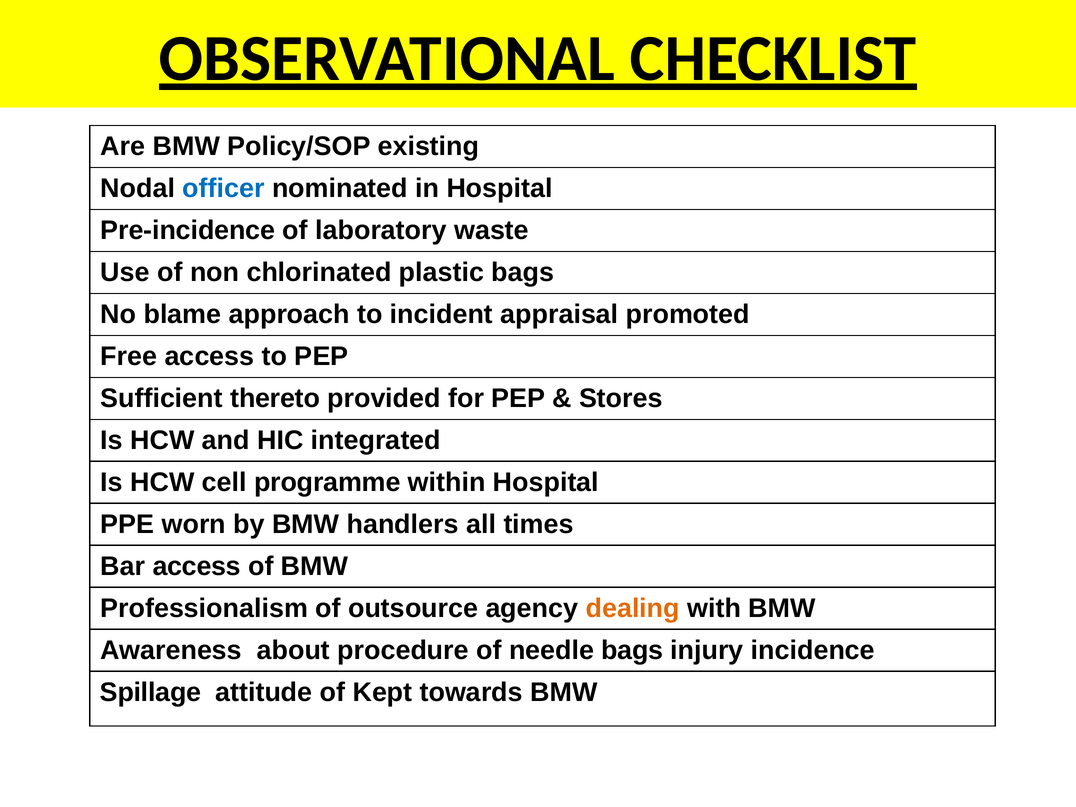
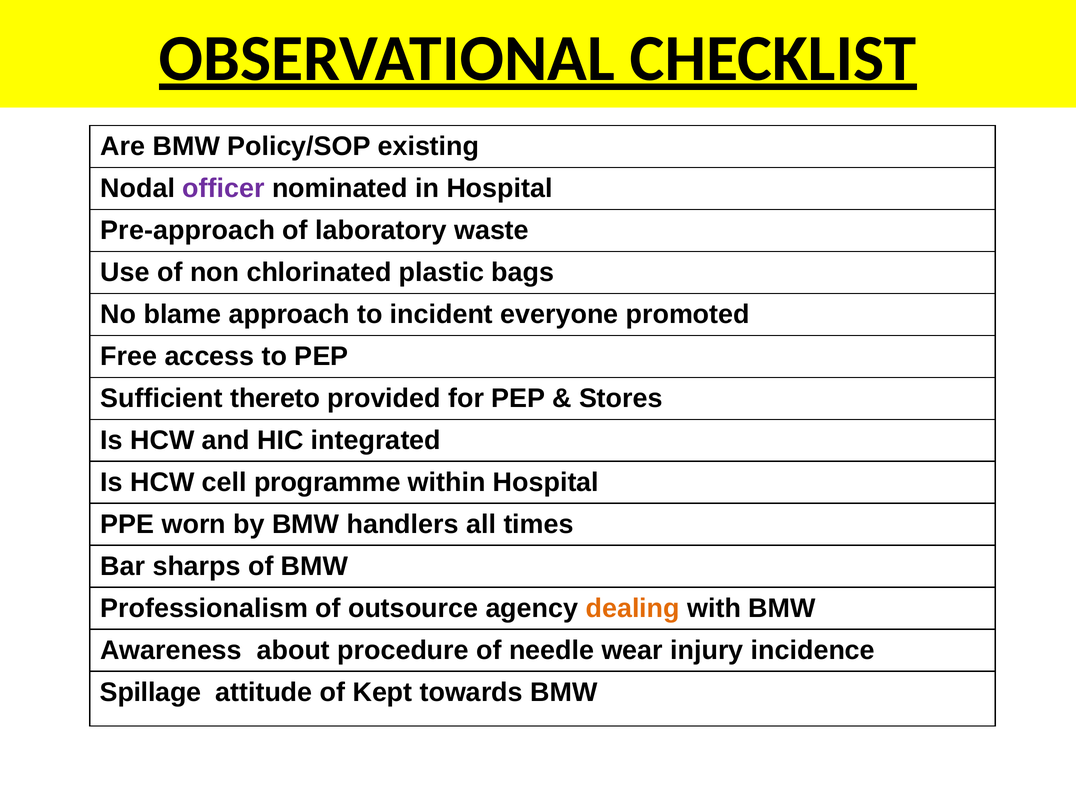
officer colour: blue -> purple (224, 188)
Pre-incidence: Pre-incidence -> Pre-approach (188, 230)
appraisal: appraisal -> everyone (559, 314)
Bar access: access -> sharps (197, 566)
needle bags: bags -> wear (632, 650)
